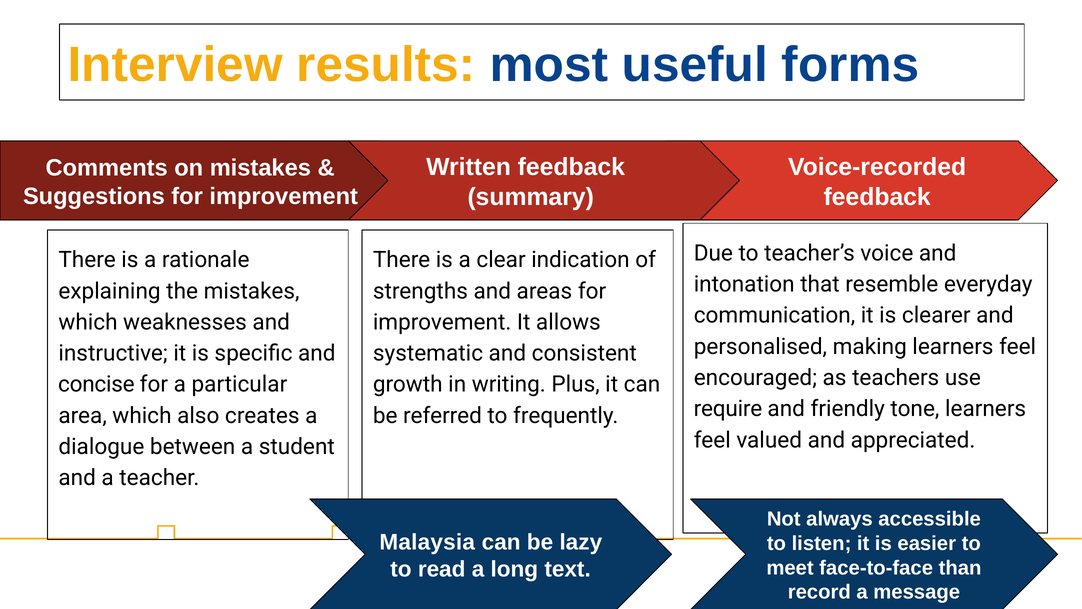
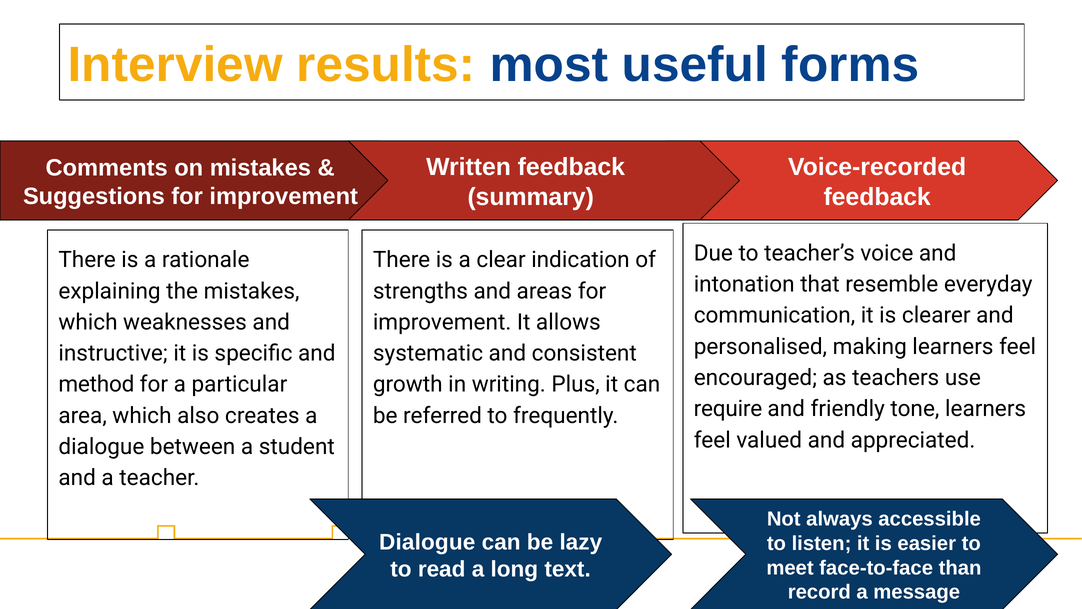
concise: concise -> method (96, 384)
Malaysia: Malaysia -> Dialogue (427, 542)
